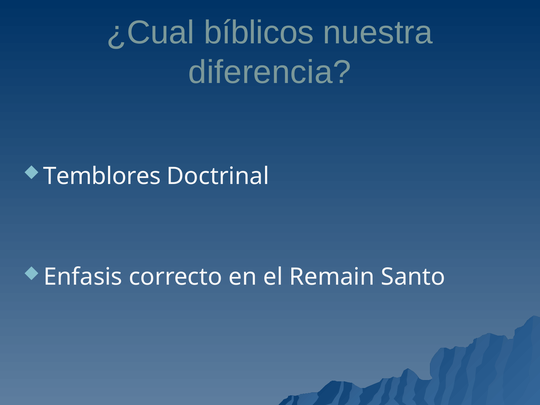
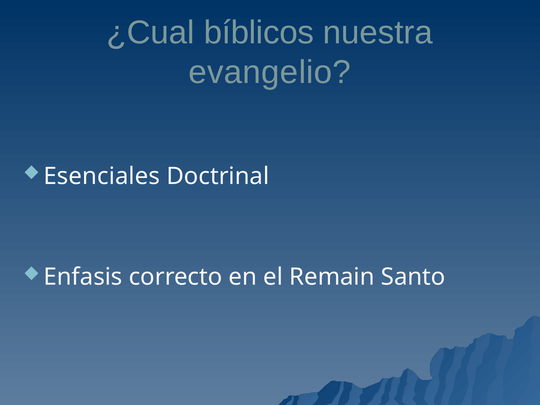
diferencia: diferencia -> evangelio (270, 72)
Temblores: Temblores -> Esenciales (102, 176)
